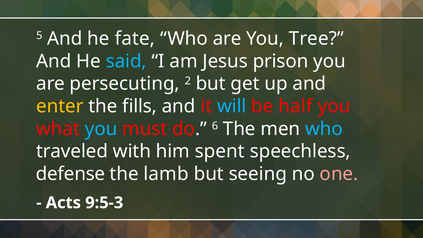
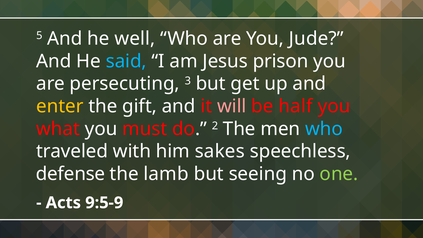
fate: fate -> well (135, 39)
Tree: Tree -> Jude (316, 39)
2: 2 -> 3 (188, 81)
fills: fills -> gift (140, 106)
will colour: light blue -> pink (232, 106)
you colour: light blue -> white (101, 129)
6: 6 -> 2 (215, 126)
spent: spent -> sakes (220, 151)
one colour: pink -> light green (339, 174)
9:5-3: 9:5-3 -> 9:5-9 (104, 203)
